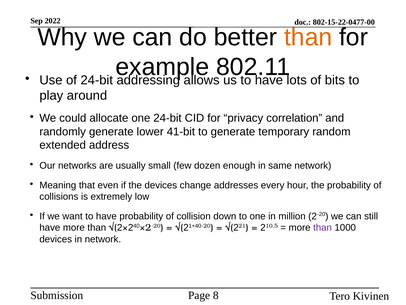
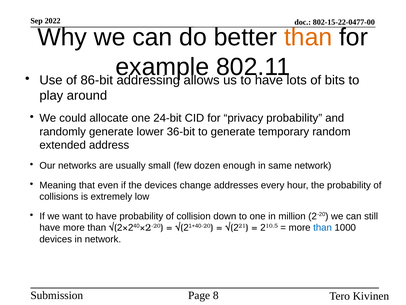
of 24-bit: 24-bit -> 86-bit (97, 80)
privacy correlation: correlation -> probability (294, 118)
41-bit: 41-bit -> 36-bit (181, 131)
than colour: purple -> blue (323, 227)
